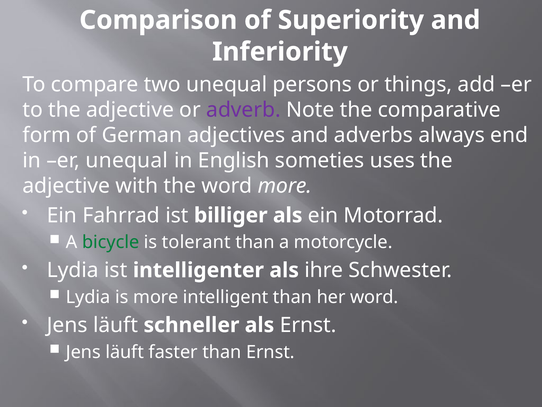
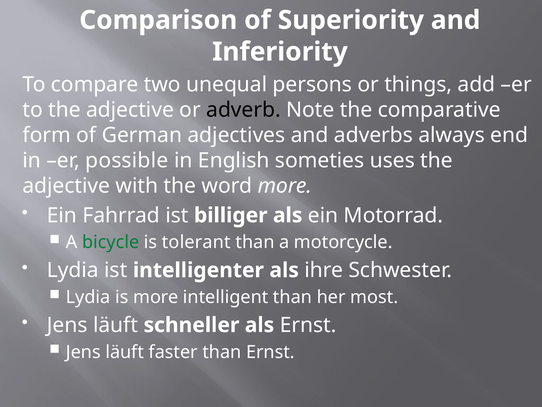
adverb colour: purple -> black (244, 110)
er unequal: unequal -> possible (127, 160)
her word: word -> most (374, 297)
